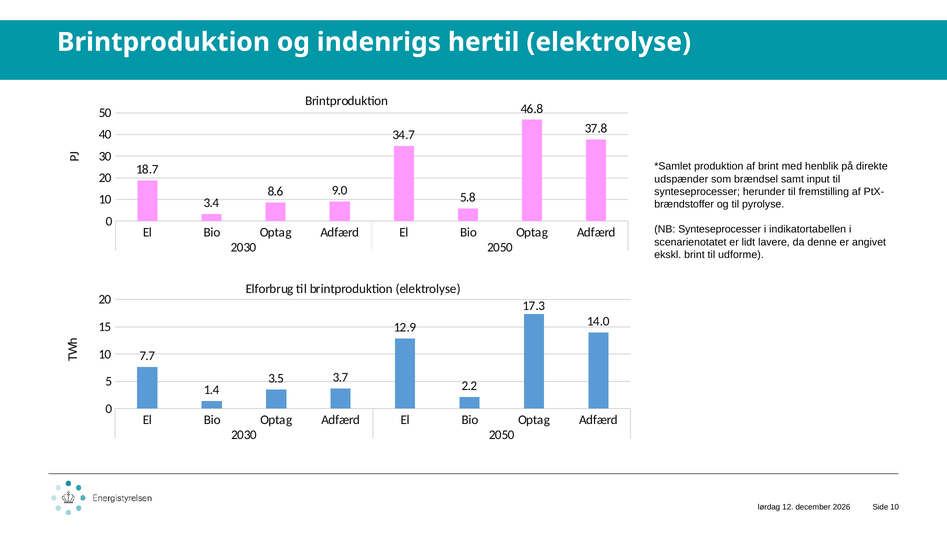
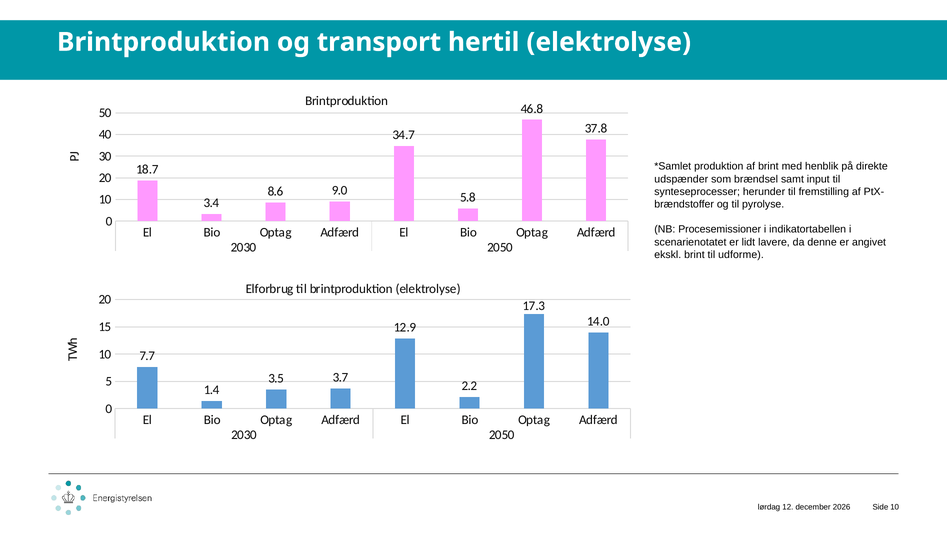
indenrigs: indenrigs -> transport (379, 42)
NB Synteseprocesser: Synteseprocesser -> Procesemissioner (720, 229)
